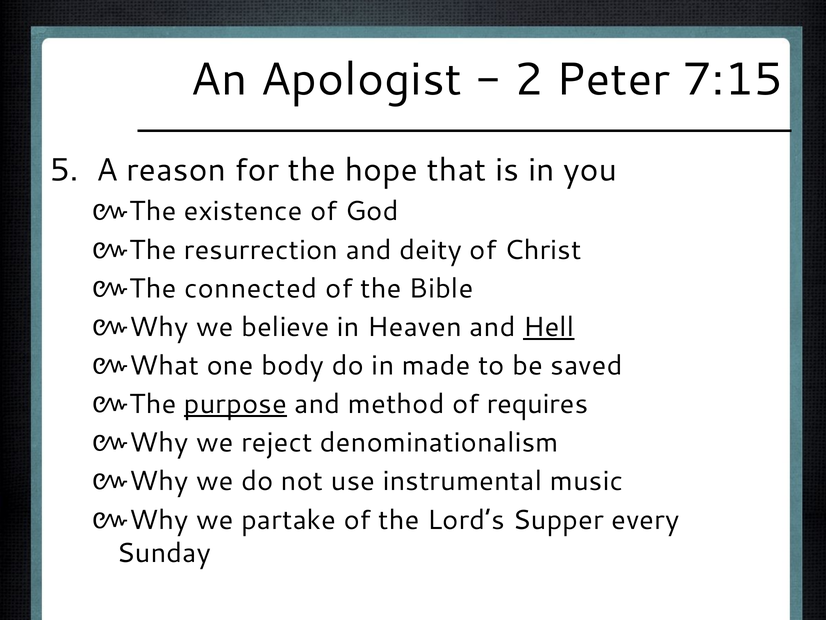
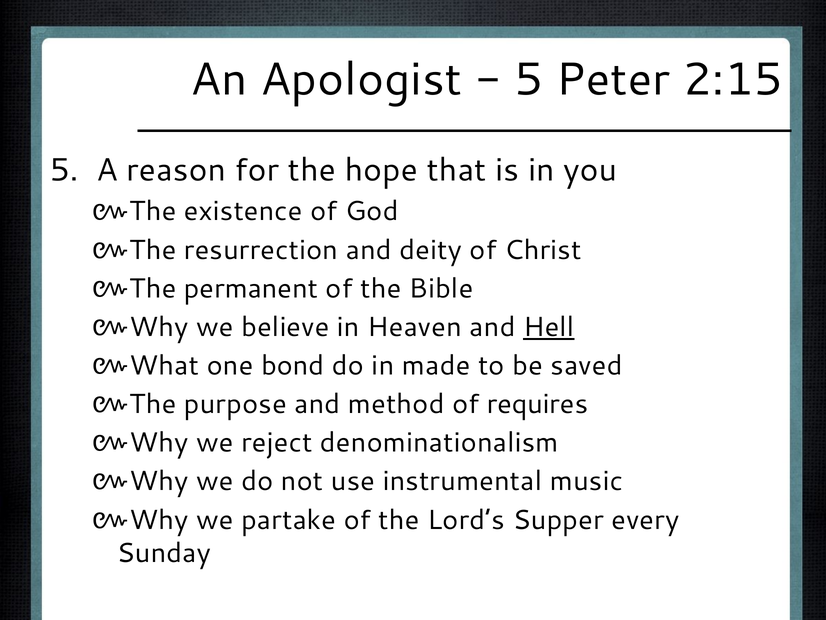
2: 2 -> 5 (529, 80)
7:15: 7:15 -> 2:15 (733, 80)
connected: connected -> permanent (251, 288)
body: body -> bond (293, 365)
purpose underline: present -> none (235, 404)
